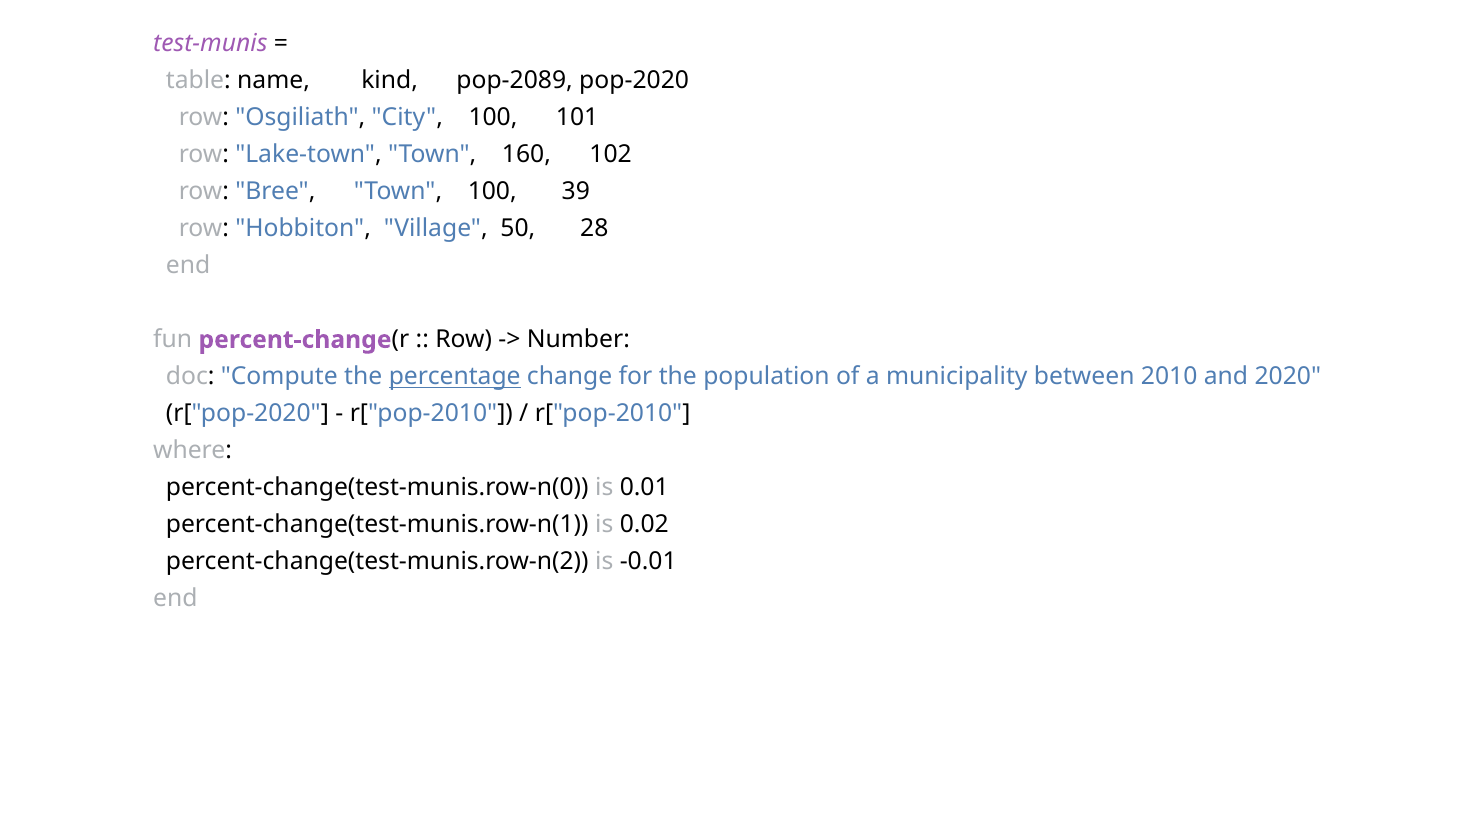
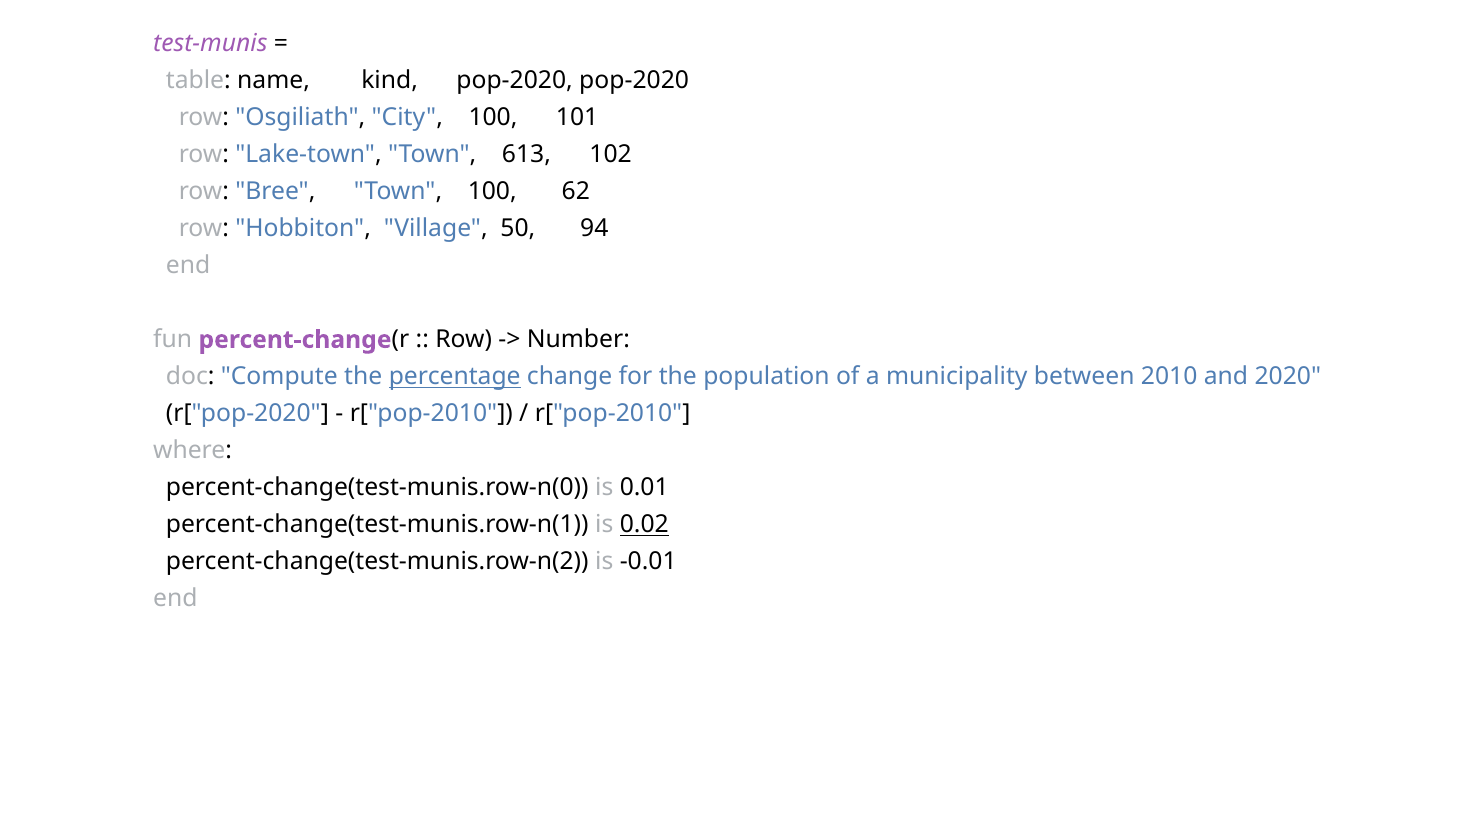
kind pop-2089: pop-2089 -> pop-2020 (515, 81)
160: 160 -> 613 (526, 155)
39: 39 -> 62 (576, 192)
28: 28 -> 94 (594, 229)
0.02 underline: none -> present (644, 525)
